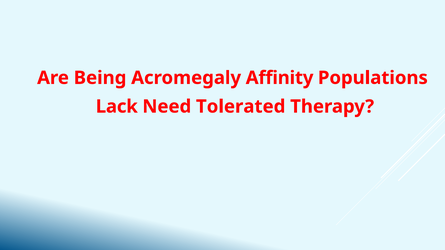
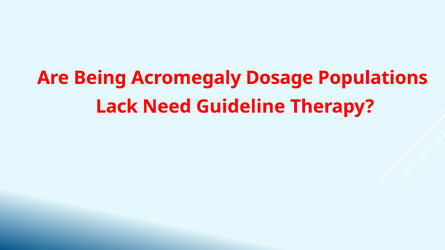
Affinity: Affinity -> Dosage (280, 78)
Tolerated: Tolerated -> Guideline (241, 107)
